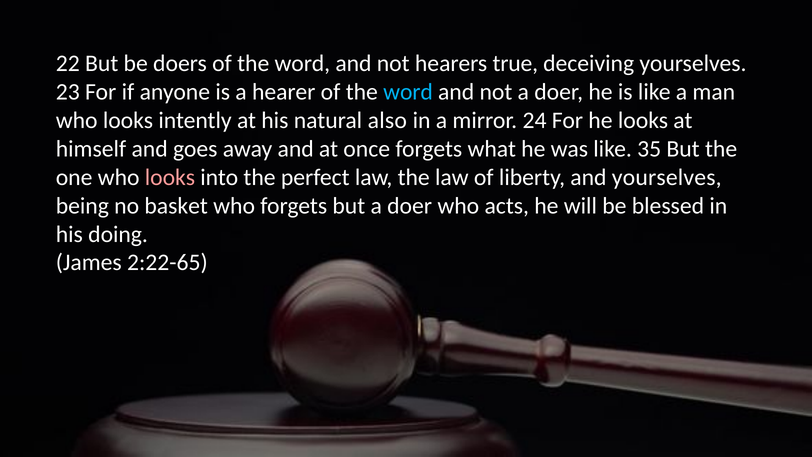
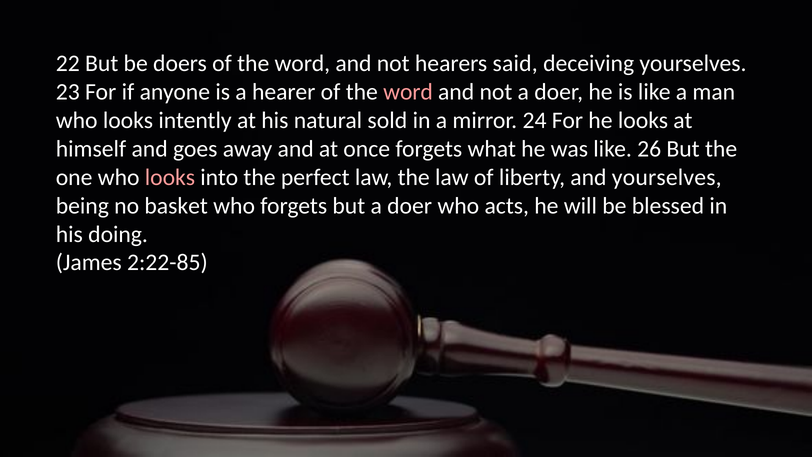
true: true -> said (515, 63)
word colour: light blue -> pink (408, 92)
also: also -> sold (387, 120)
35: 35 -> 26 (649, 149)
2:22-65: 2:22-65 -> 2:22-85 (167, 263)
